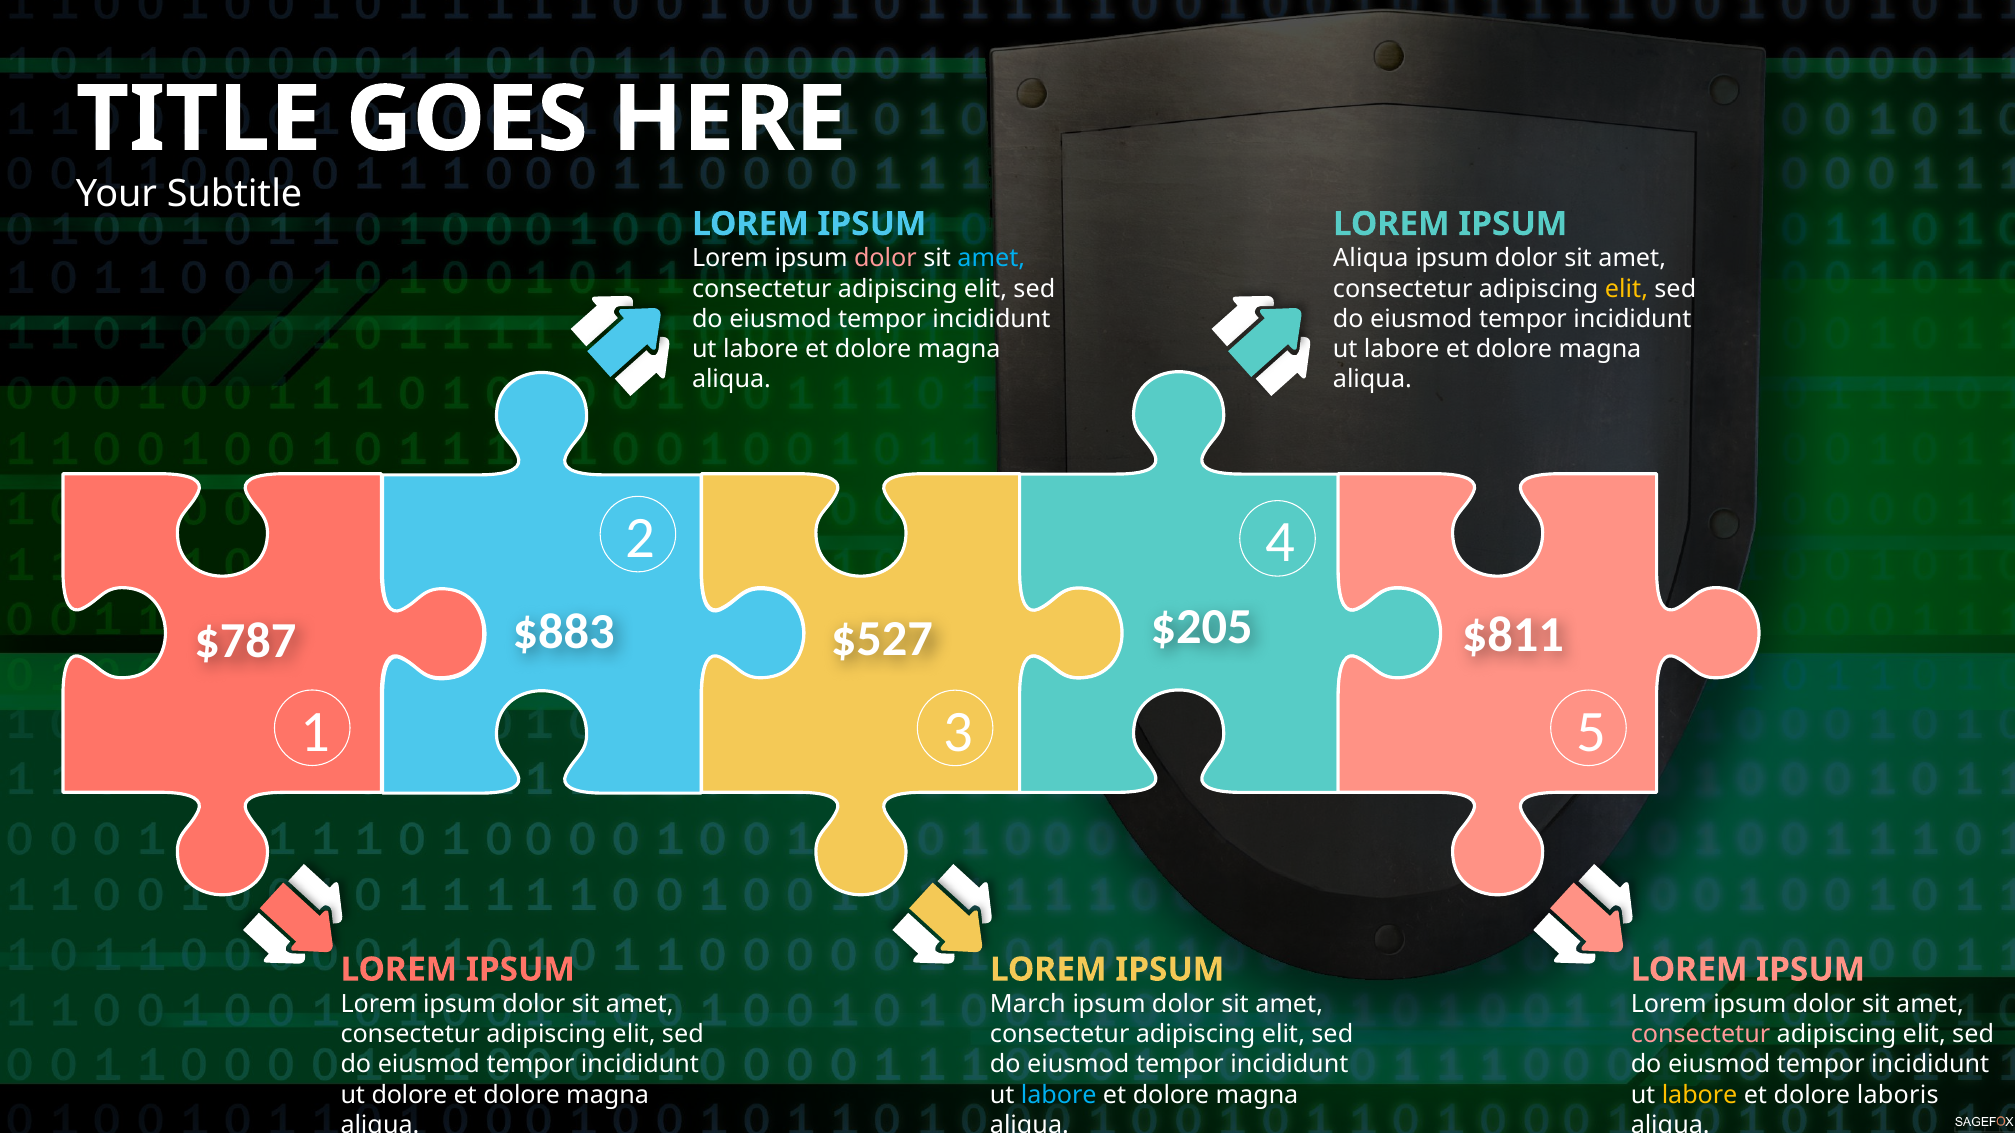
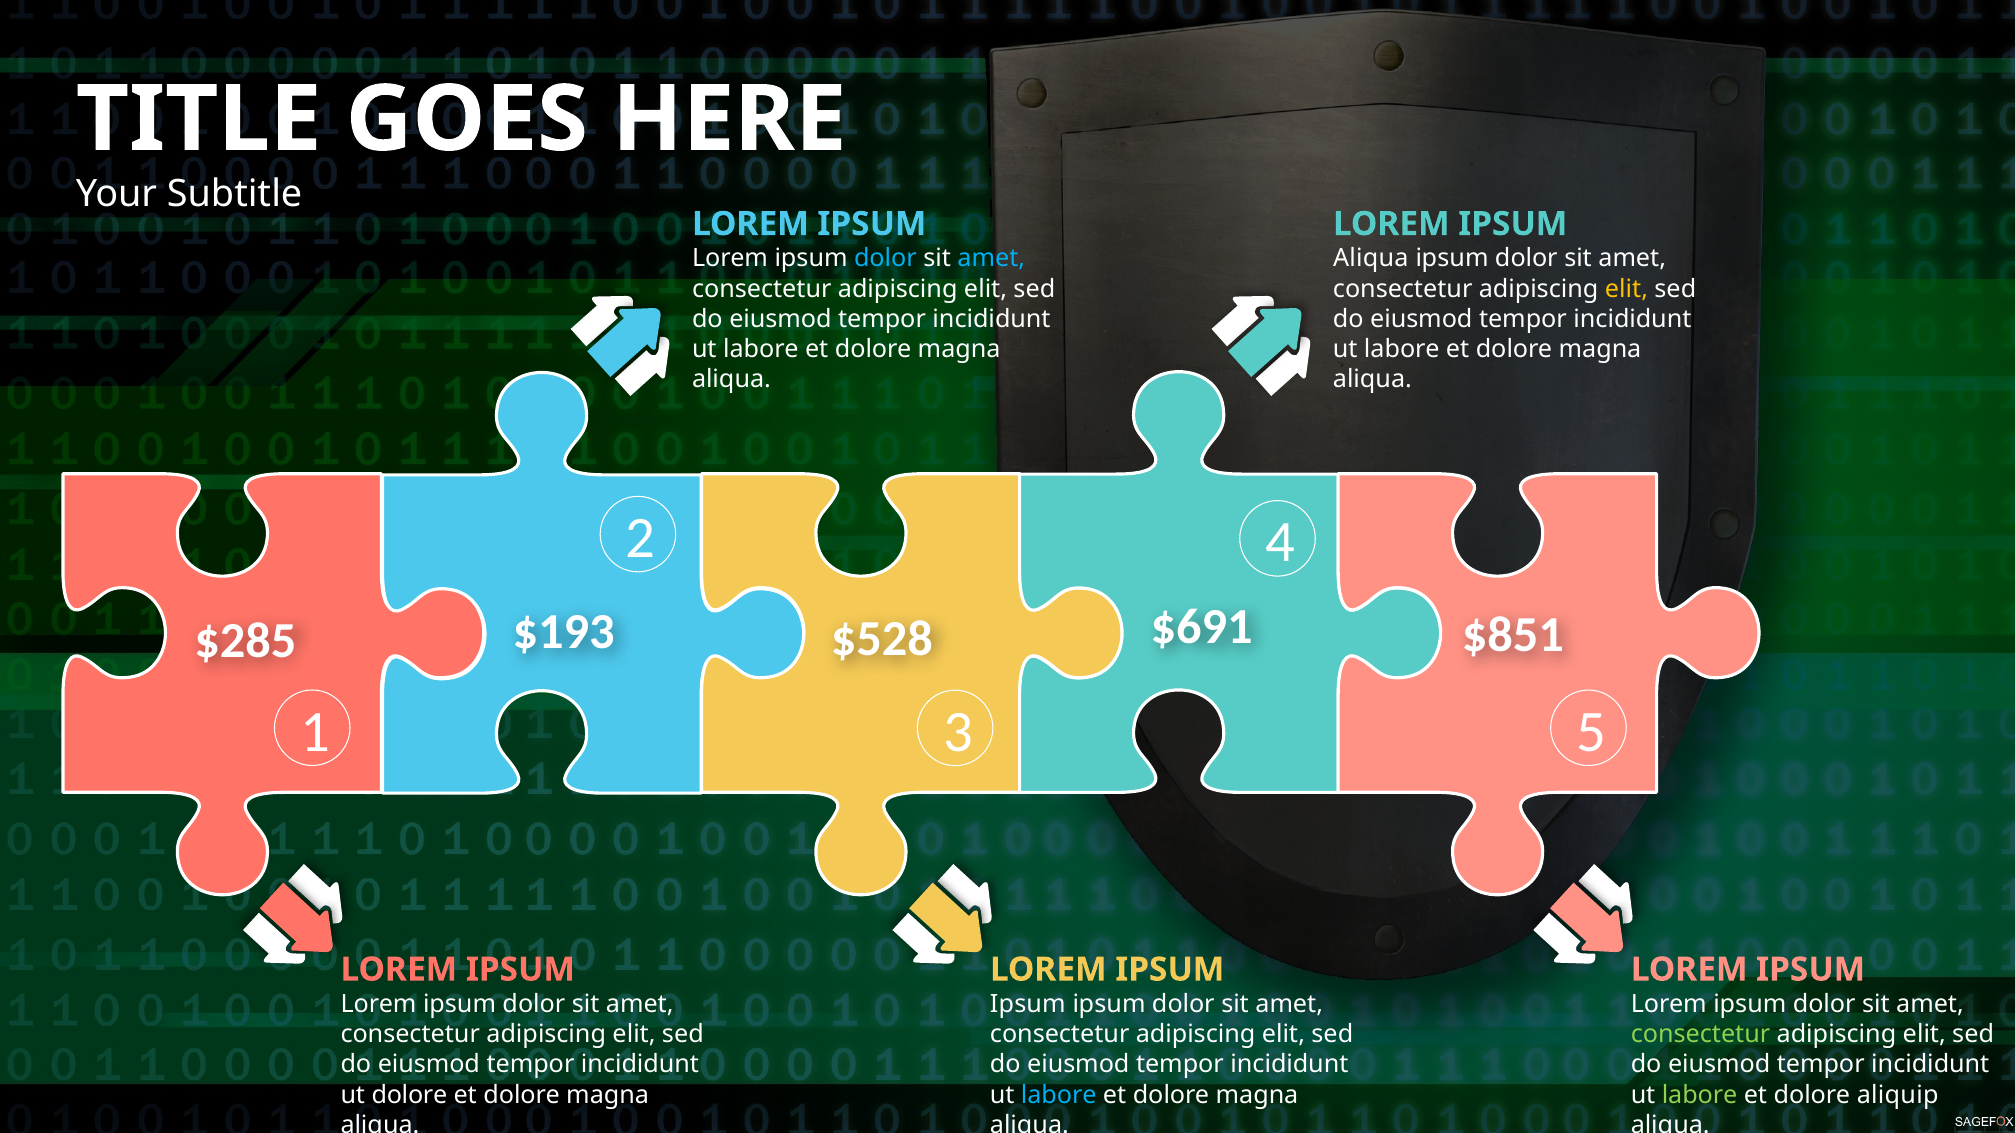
dolor colour: pink -> light blue (885, 259)
$205: $205 -> $691 (1202, 627)
$883: $883 -> $193 (564, 632)
$811: $811 -> $851 (1513, 635)
$527: $527 -> $528 (882, 639)
$787: $787 -> $285 (245, 641)
March: March -> Ipsum (1028, 1005)
consectetur colour: pink -> light green (1701, 1035)
labore colour: yellow -> light green (1700, 1095)
laboris: laboris -> aliquip (1898, 1095)
